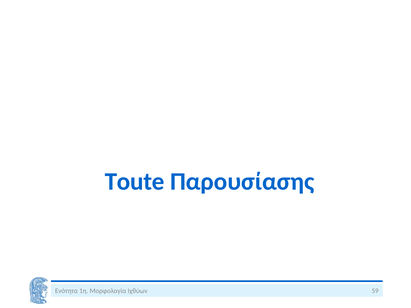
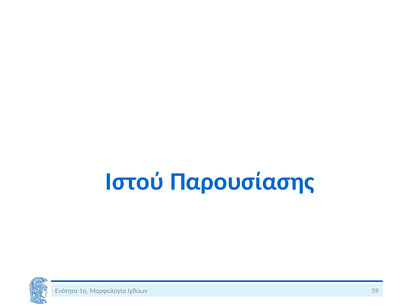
Toute: Toute -> Ιστού (134, 182)
